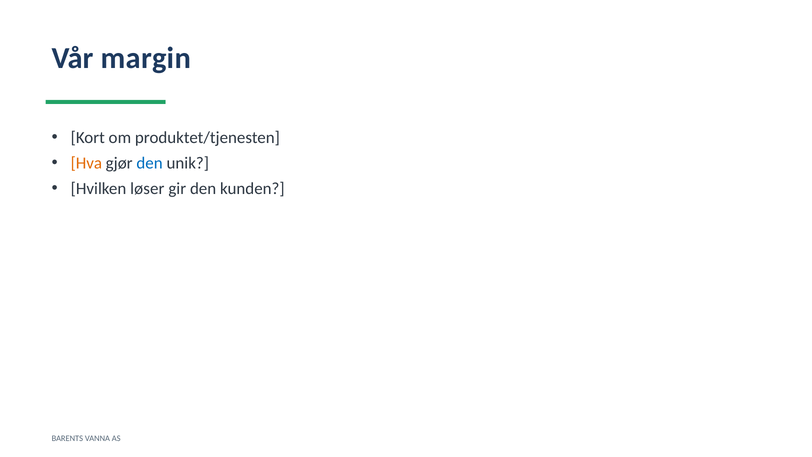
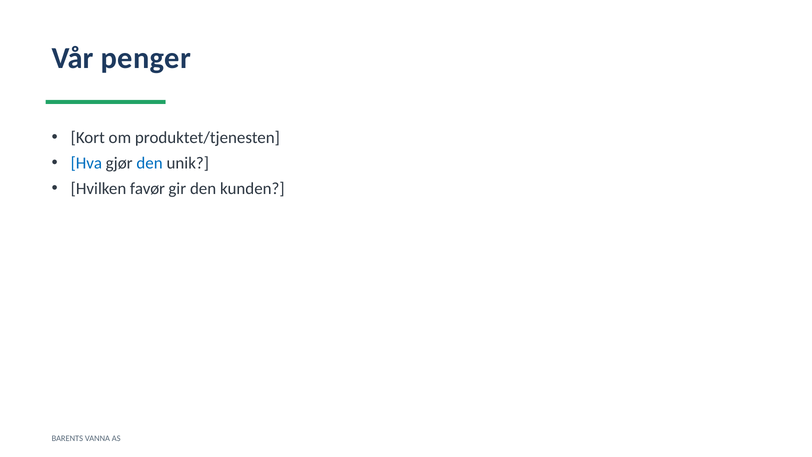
margin: margin -> penger (146, 58)
Hva colour: orange -> blue (86, 163)
løser: løser -> favør (147, 188)
